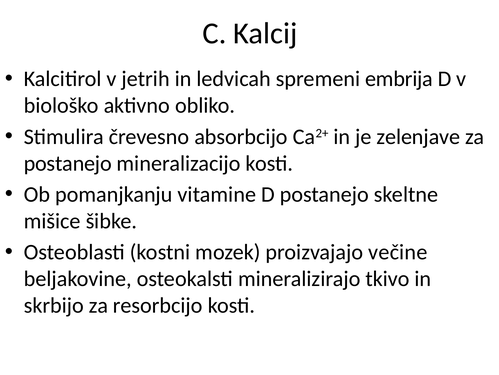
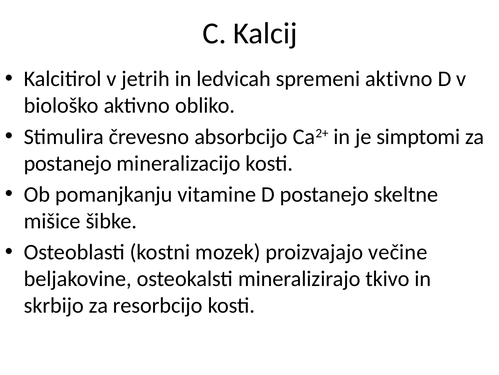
spremeni embrija: embrija -> aktivno (399, 79)
zelenjave: zelenjave -> simptomi (418, 136)
